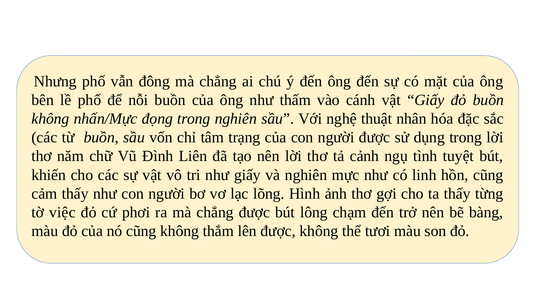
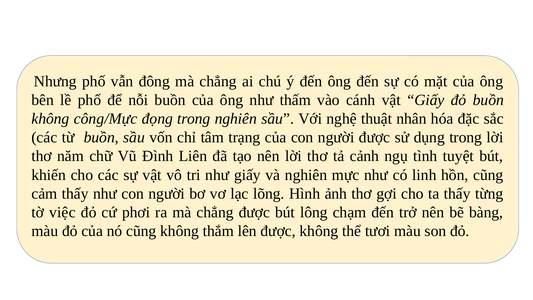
nhấn/Mực: nhấn/Mực -> công/Mực (106, 119)
